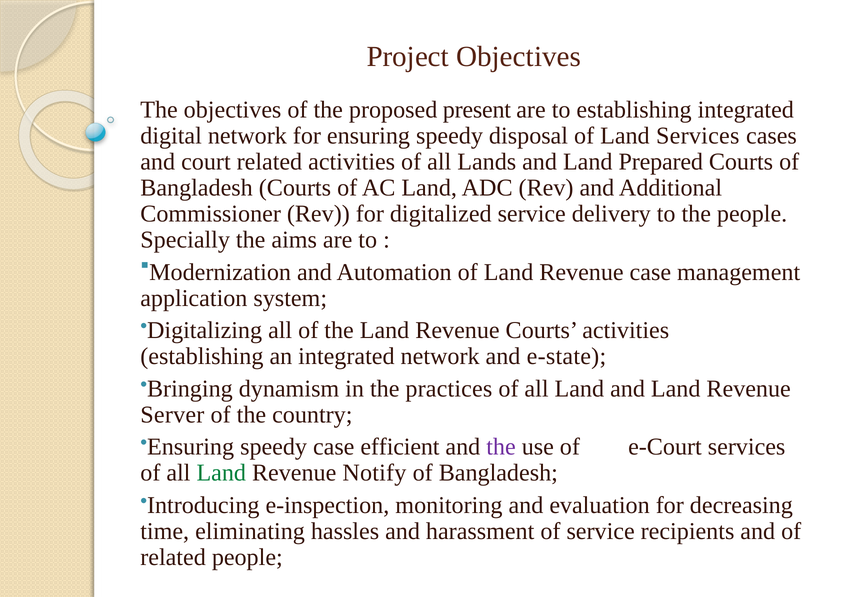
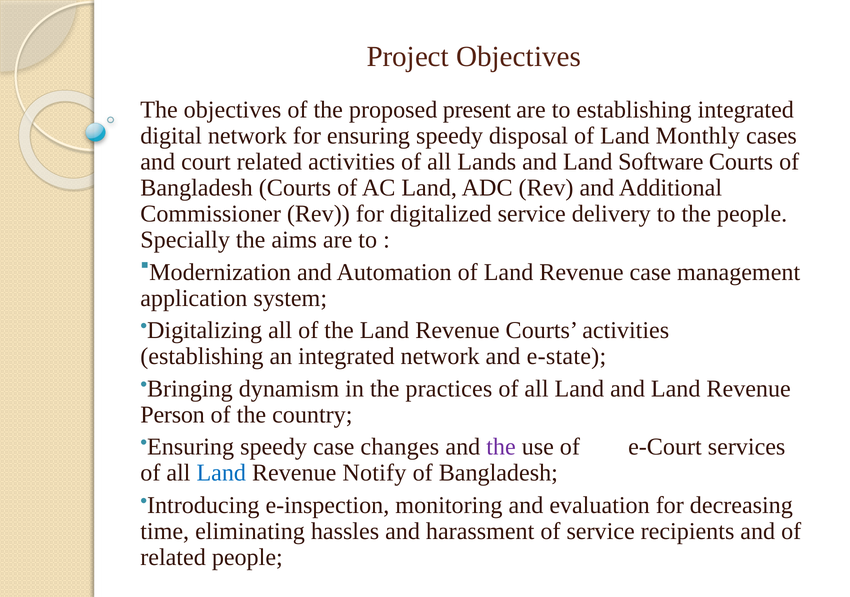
Land Services: Services -> Monthly (698, 136)
Prepared: Prepared -> Software (661, 162)
Server: Server -> Person (173, 414)
efficient: efficient -> changes (400, 447)
Land colour: green -> blue (221, 473)
